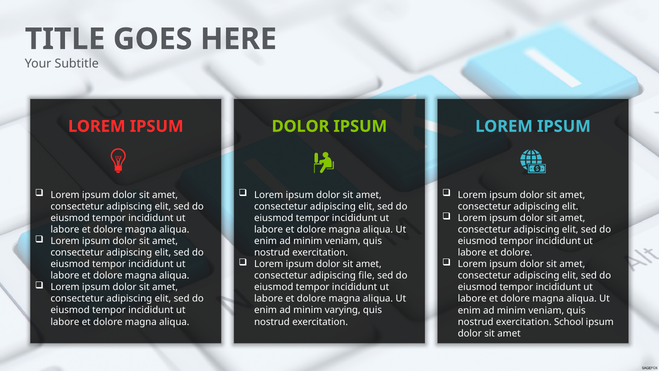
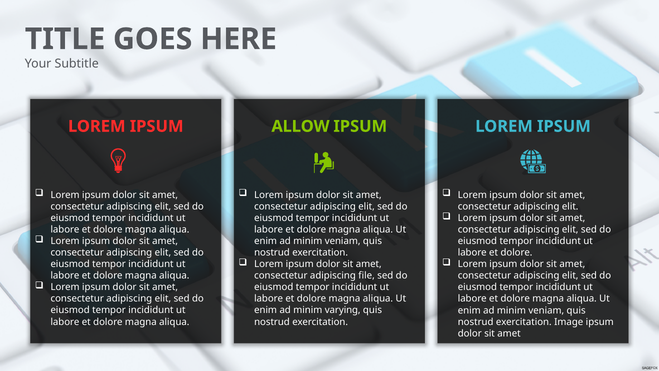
DOLOR: DOLOR -> ALLOW (301, 126)
School: School -> Image (569, 322)
